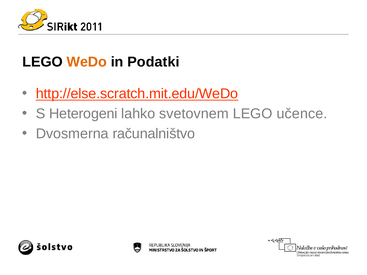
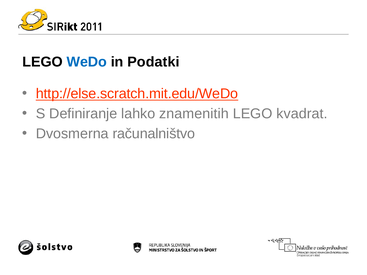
WeDo colour: orange -> blue (87, 62)
Heterogeni: Heterogeni -> Definiranje (83, 114)
svetovnem: svetovnem -> znamenitih (194, 114)
učence: učence -> kvadrat (302, 114)
